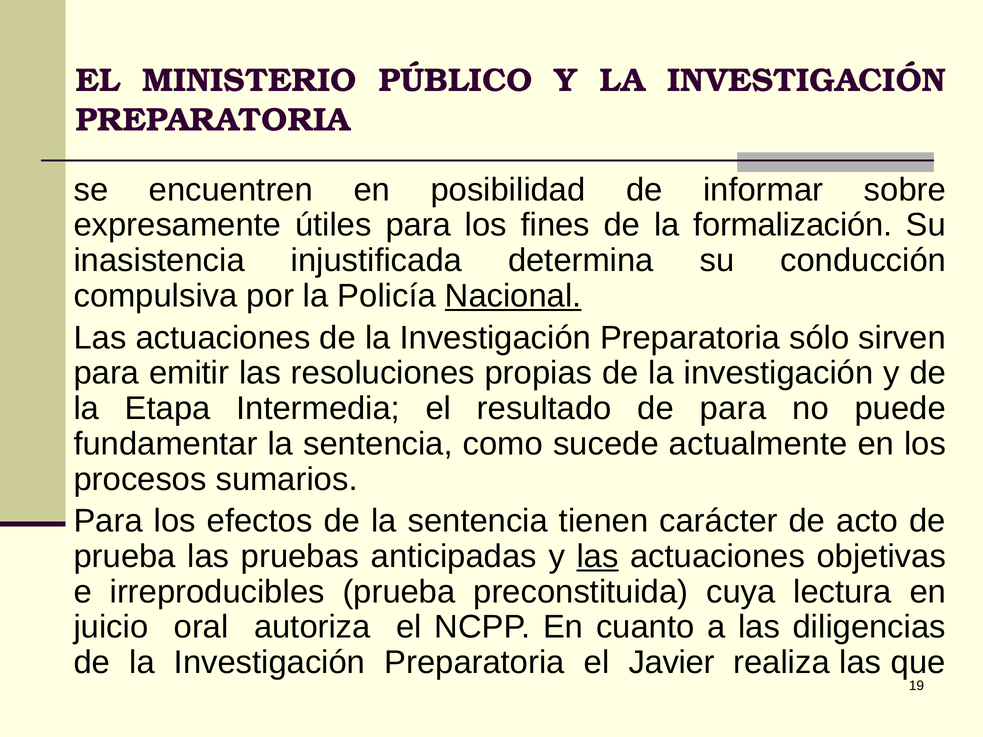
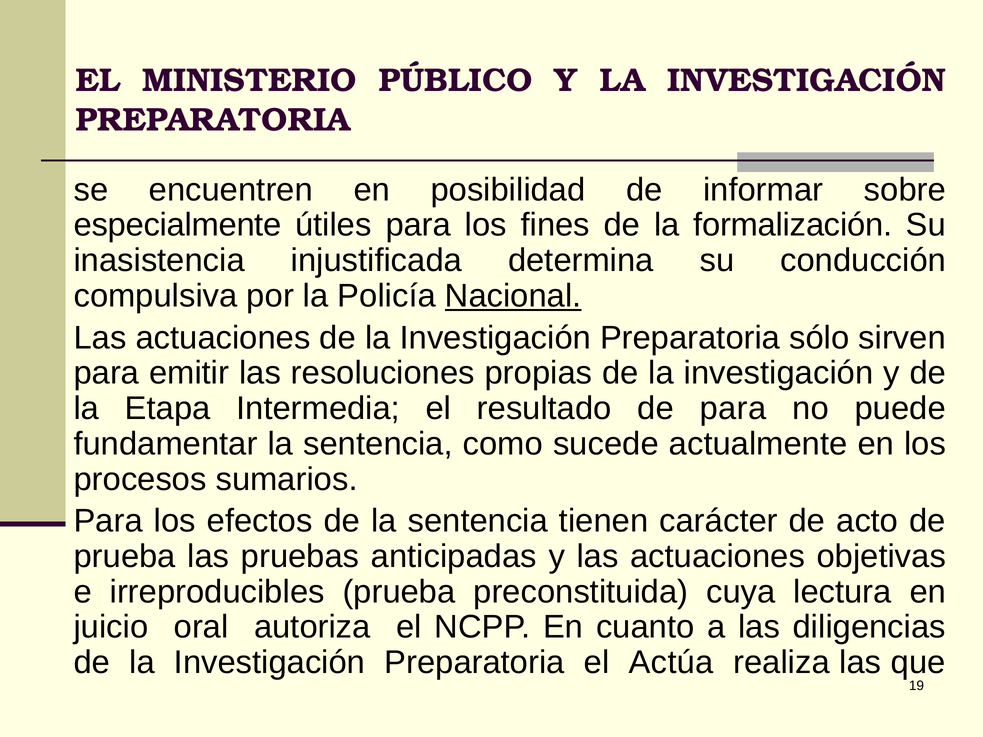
expresamente: expresamente -> especialmente (178, 225)
las underline: present -> none (597, 557)
Javier: Javier -> Actúa (671, 663)
